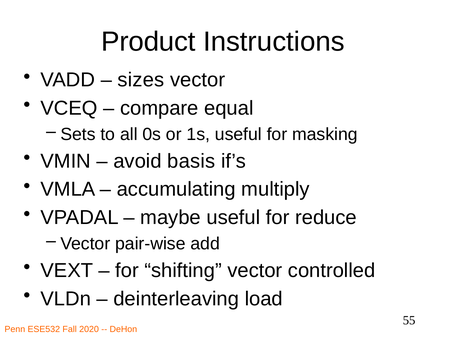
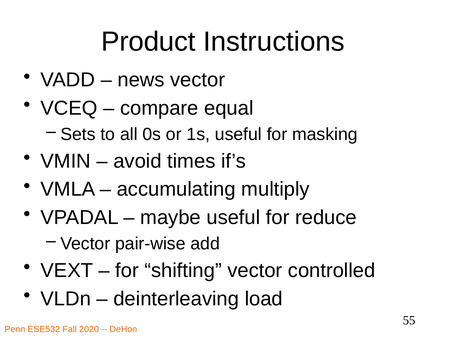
sizes: sizes -> news (141, 80)
basis: basis -> times (191, 161)
